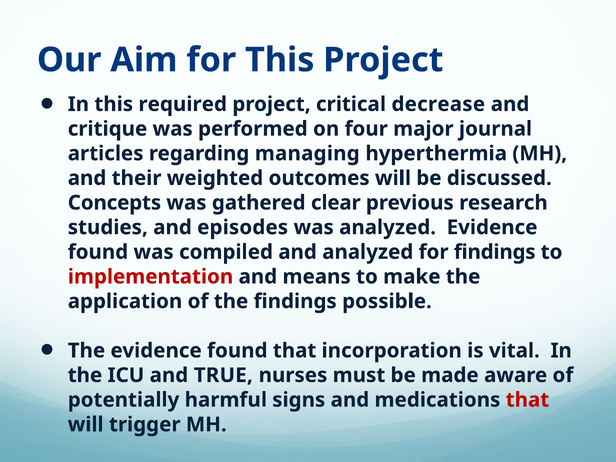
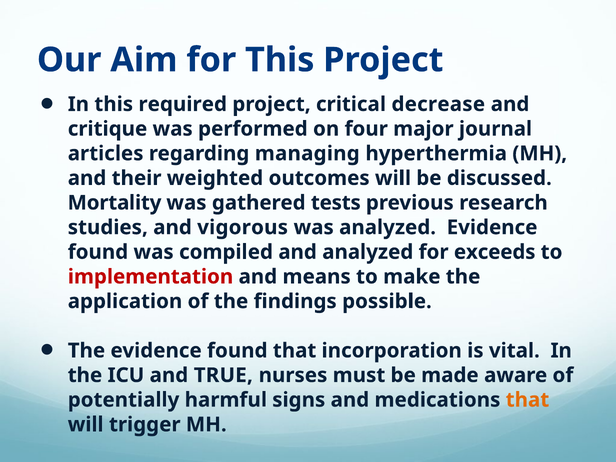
Concepts: Concepts -> Mortality (114, 203)
clear: clear -> tests (336, 203)
episodes: episodes -> vigorous (243, 227)
for findings: findings -> exceeds (495, 252)
that colour: red -> orange (527, 400)
